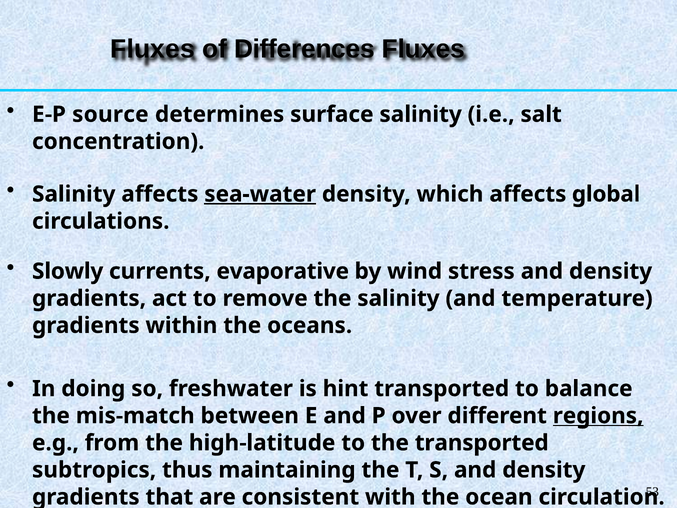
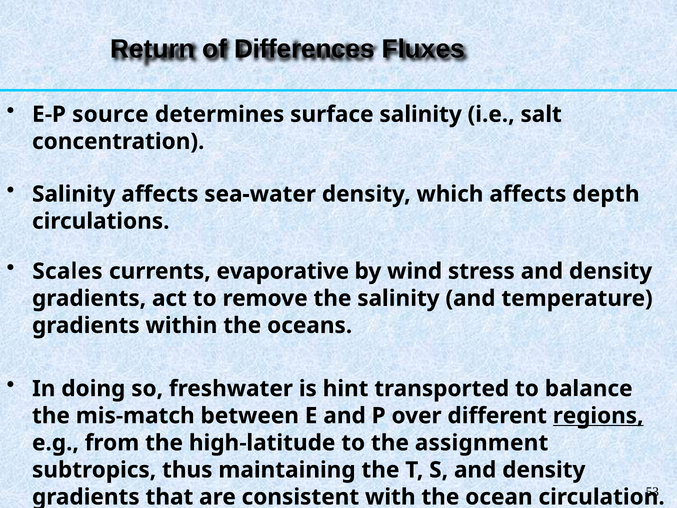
Fluxes: Fluxes -> Return (153, 49)
sea-water underline: present -> none (260, 194)
global: global -> depth (606, 194)
Slowly: Slowly -> Scales (67, 271)
the transported: transported -> assignment (482, 443)
